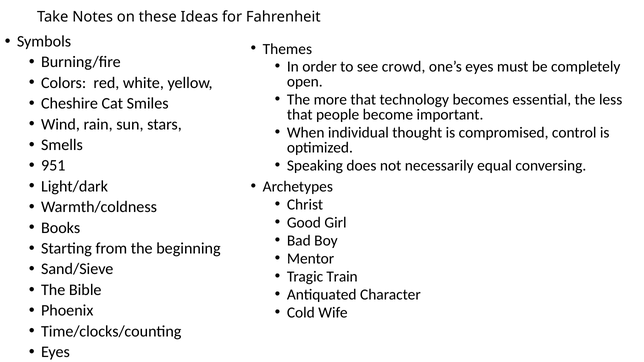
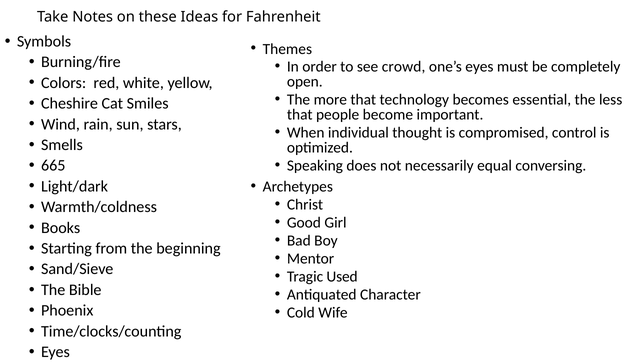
951: 951 -> 665 (53, 166)
Train: Train -> Used (342, 277)
